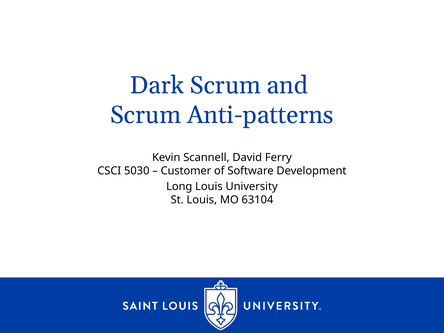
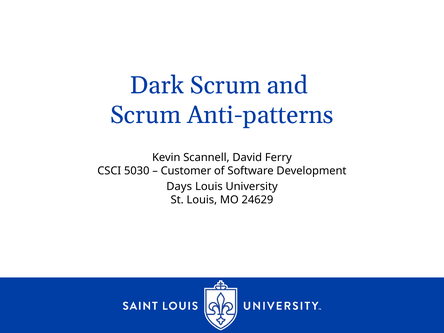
Long: Long -> Days (179, 187)
63104: 63104 -> 24629 (257, 200)
